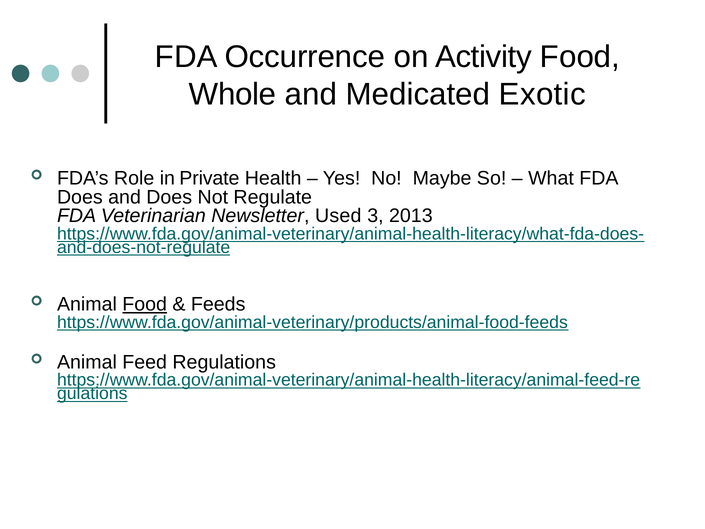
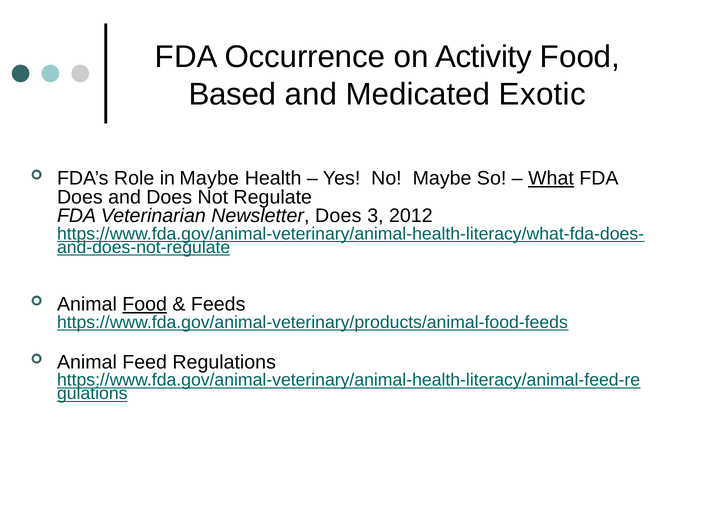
Whole: Whole -> Based (233, 95)
in Private: Private -> Maybe (209, 178)
What underline: none -> present (551, 178)
Newsletter Used: Used -> Does (338, 216)
2013: 2013 -> 2012 (411, 216)
